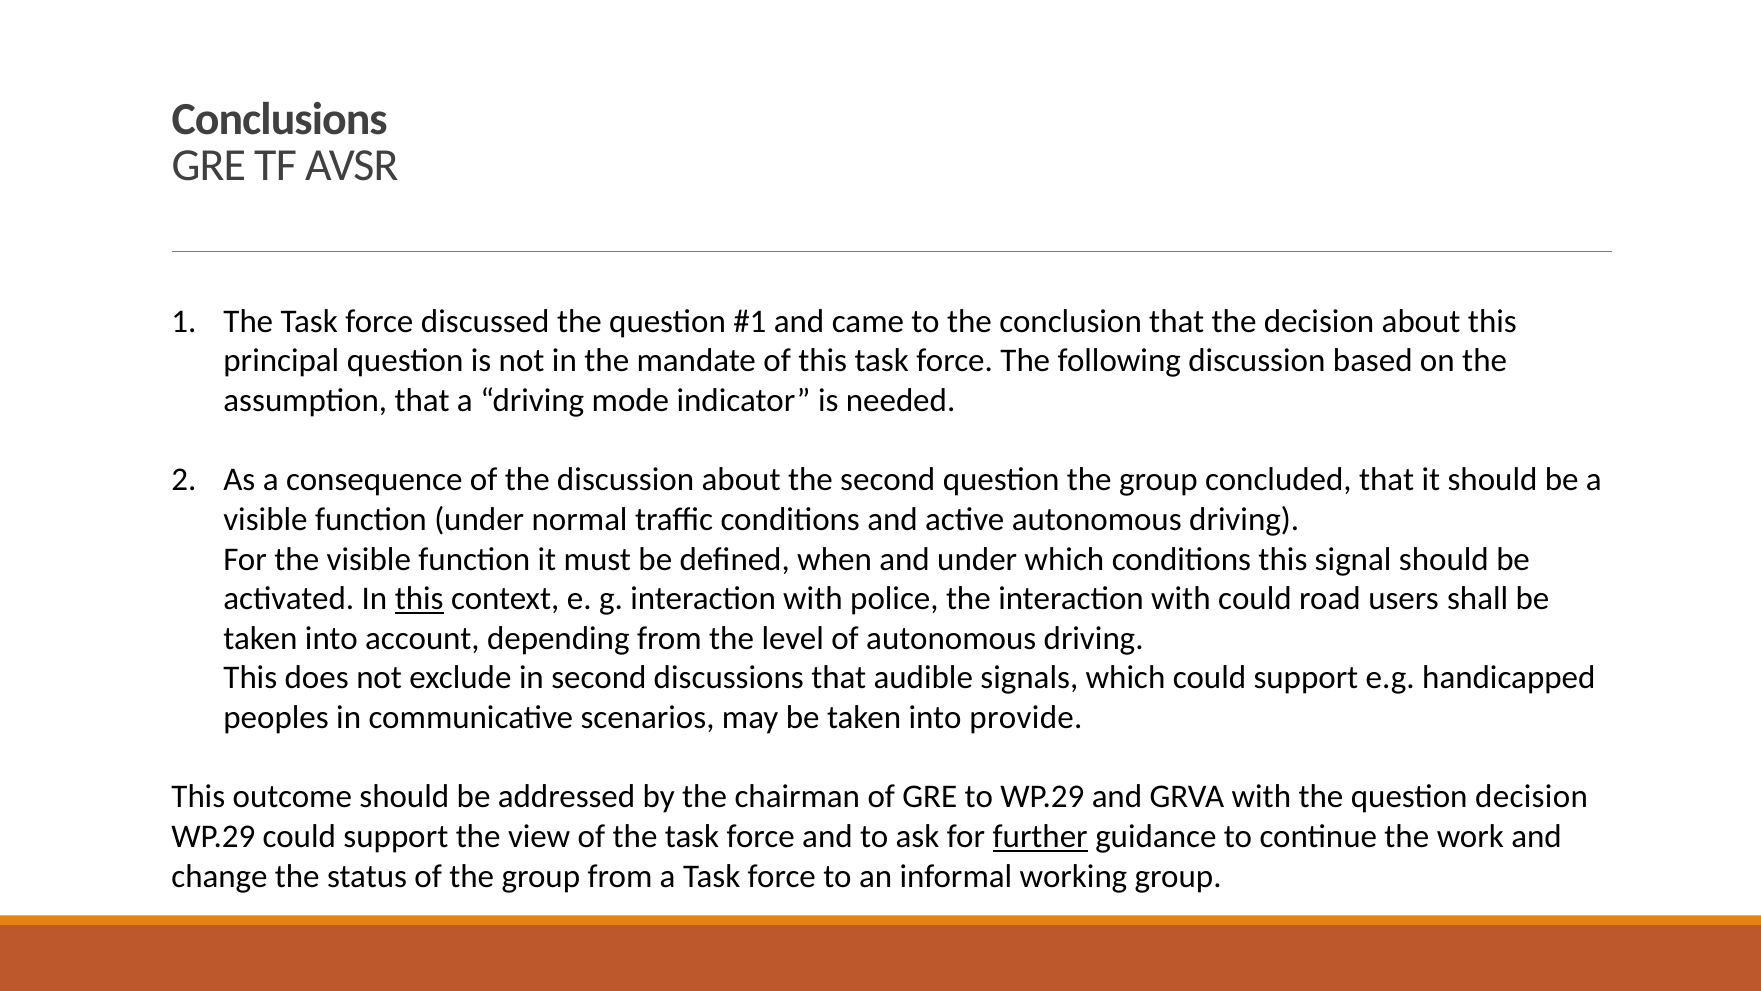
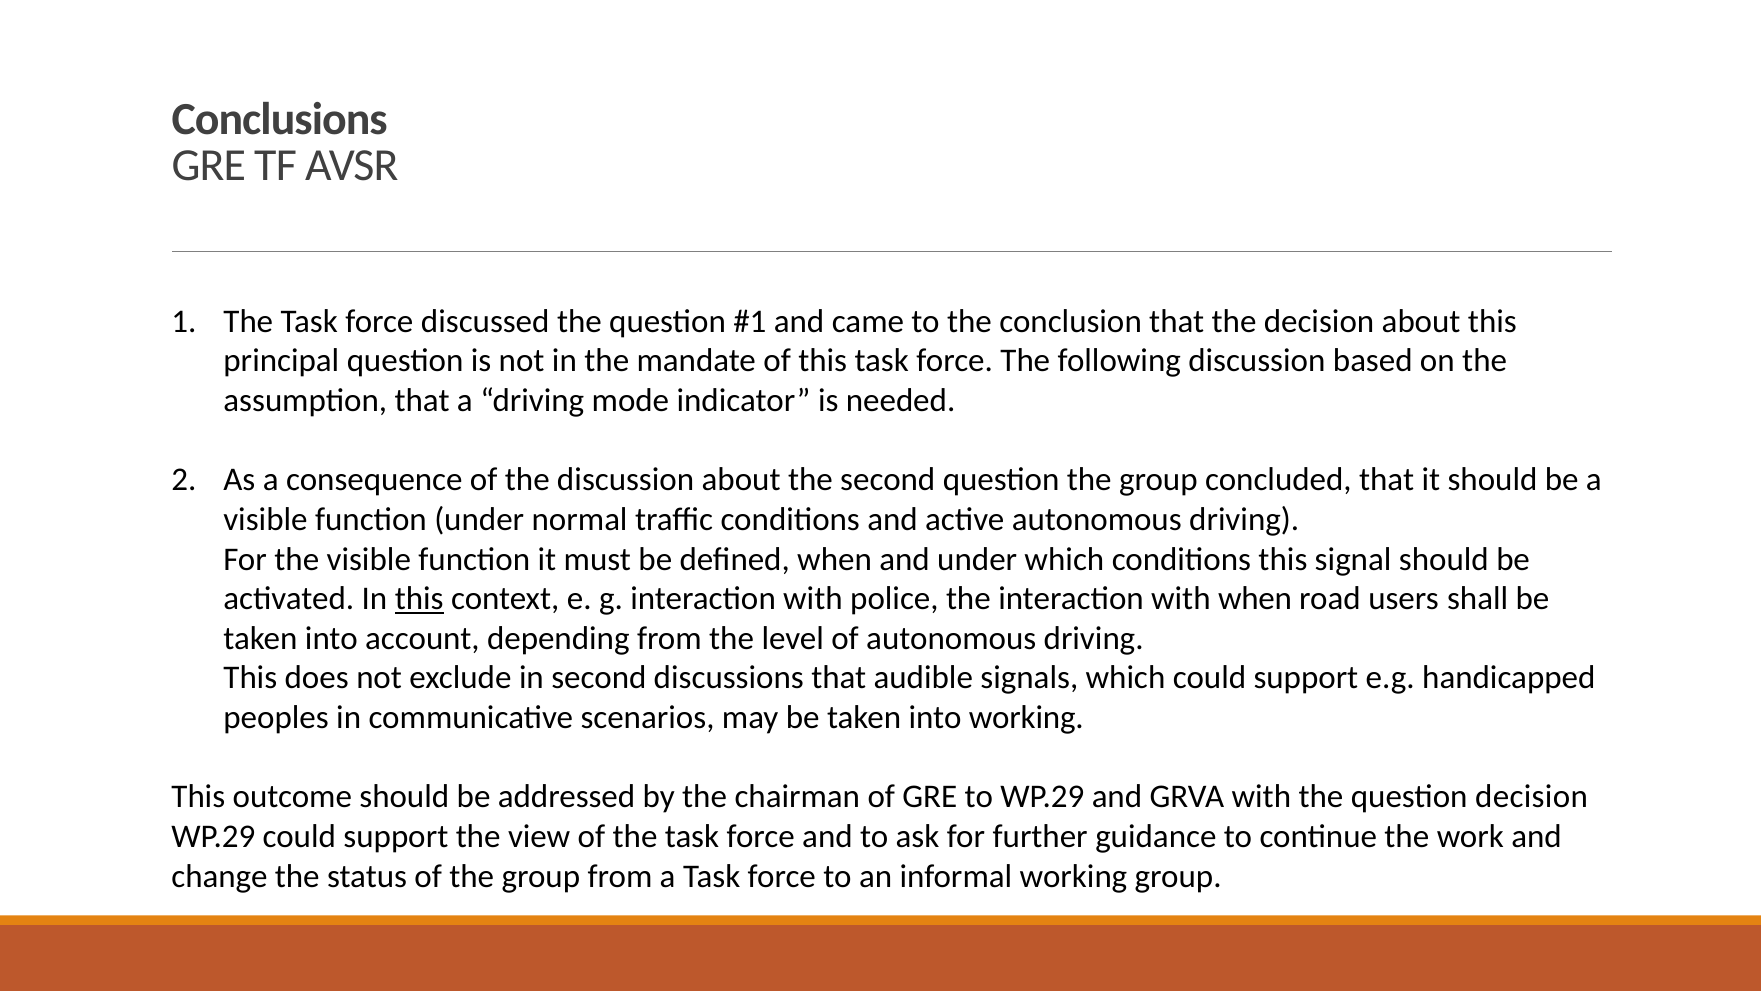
with could: could -> when (1255, 599)
into provide: provide -> working (1026, 717)
further underline: present -> none (1040, 836)
